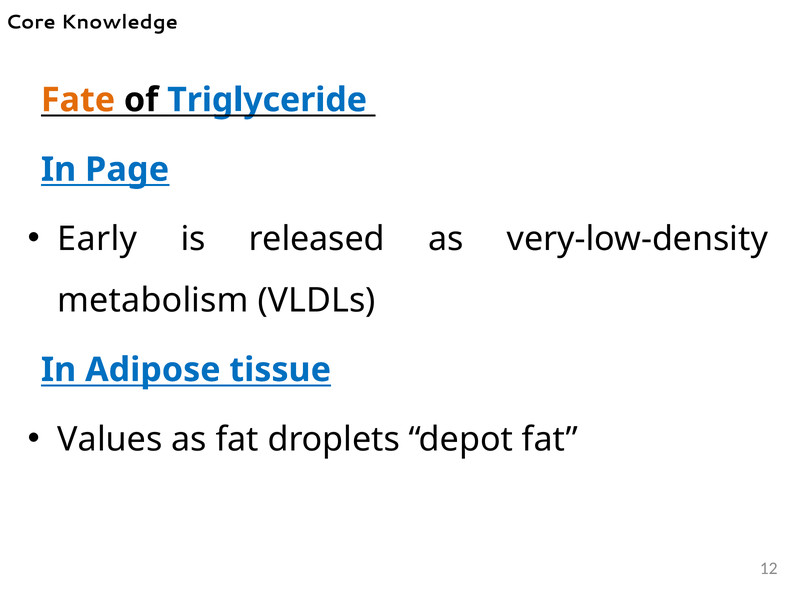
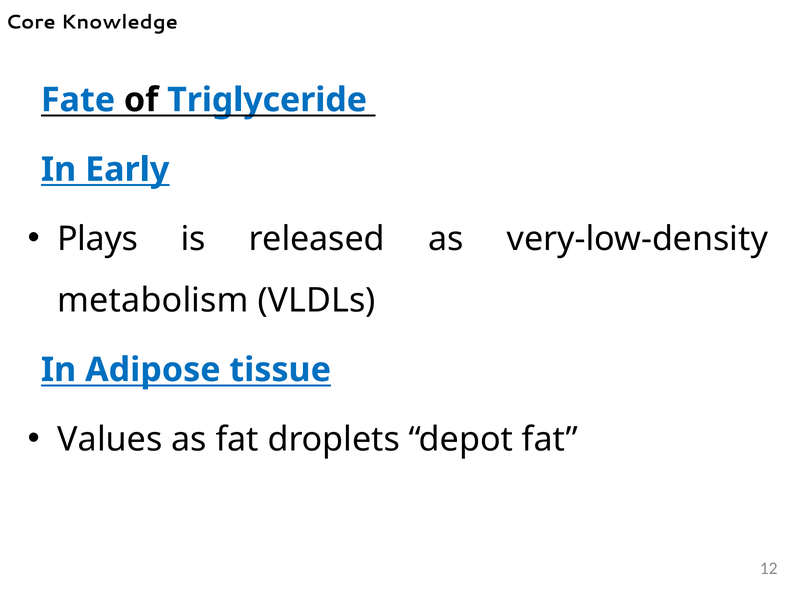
Fate colour: orange -> blue (78, 100)
Page: Page -> Early (127, 169)
Early: Early -> Plays (98, 239)
